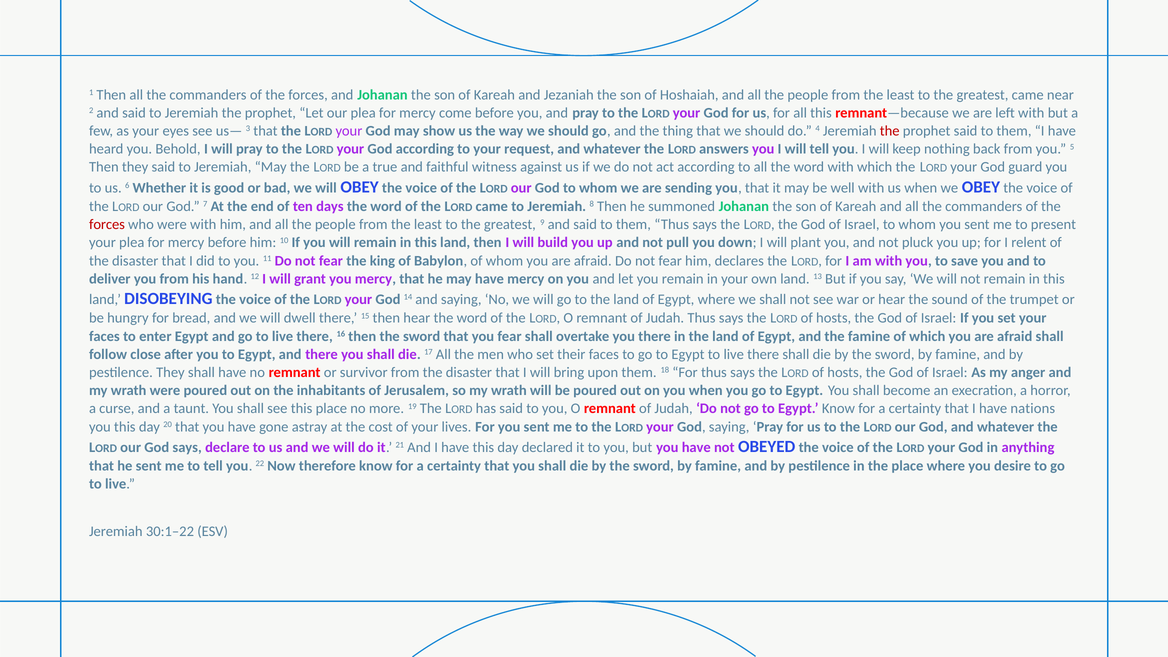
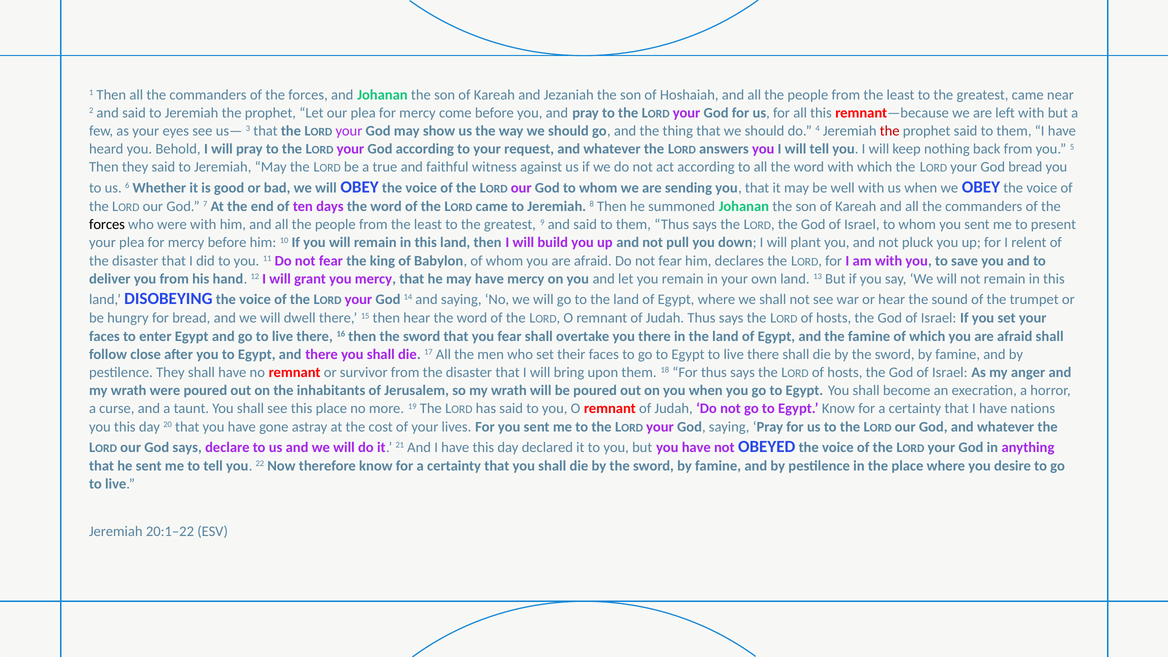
God guard: guard -> bread (1025, 167)
forces colour: red -> black (107, 225)
30:1–22: 30:1–22 -> 20:1–22 (170, 531)
